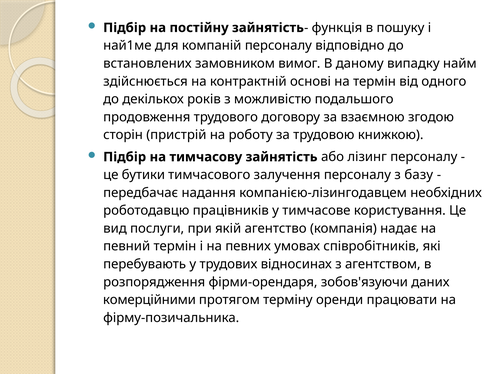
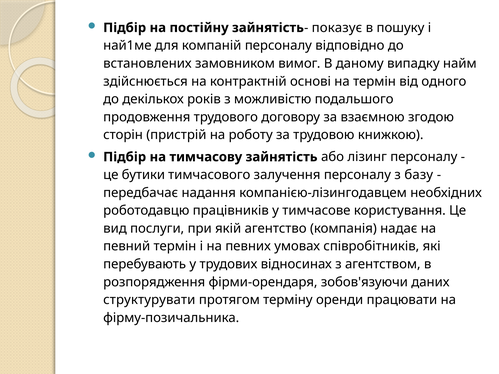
функція: функція -> показує (337, 28)
комерційними: комерційними -> структурувати (149, 300)
